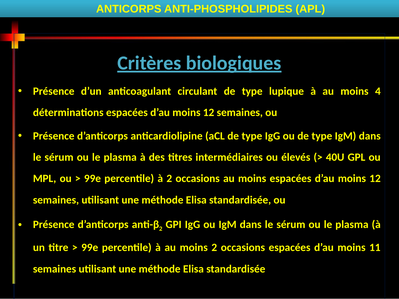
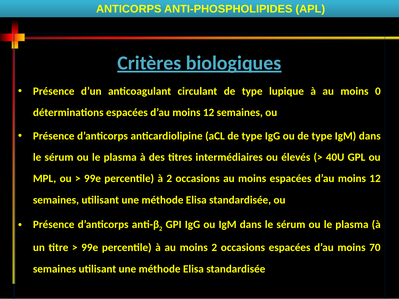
4: 4 -> 0 (378, 91)
11: 11 -> 70 (375, 248)
